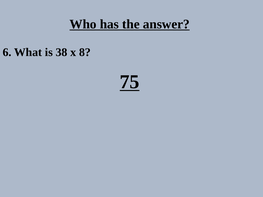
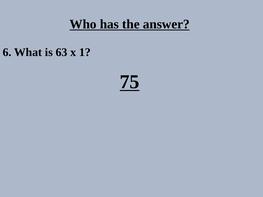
38: 38 -> 63 (62, 52)
8: 8 -> 1 (85, 52)
